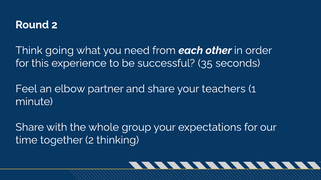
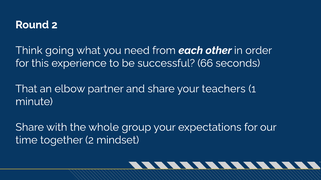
35: 35 -> 66 (205, 63)
Feel: Feel -> That (26, 89)
thinking: thinking -> mindset (118, 140)
